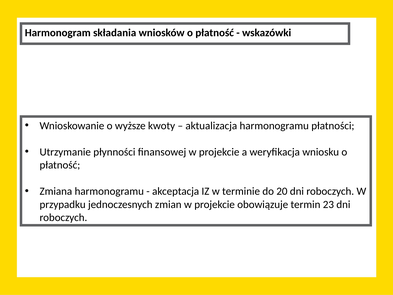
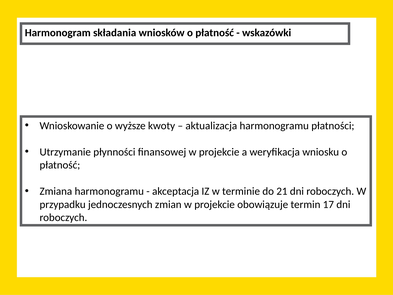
20: 20 -> 21 (282, 191)
23: 23 -> 17 (328, 204)
